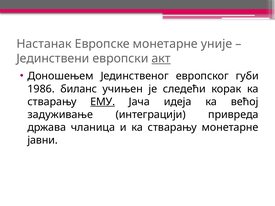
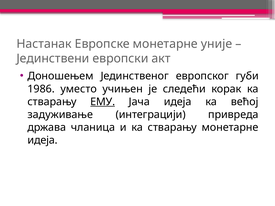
акт underline: present -> none (161, 59)
биланс: биланс -> уместо (79, 89)
јавни: јавни -> идеја (43, 140)
